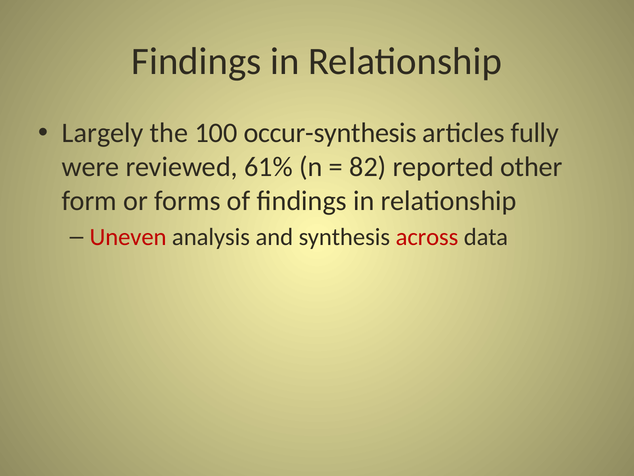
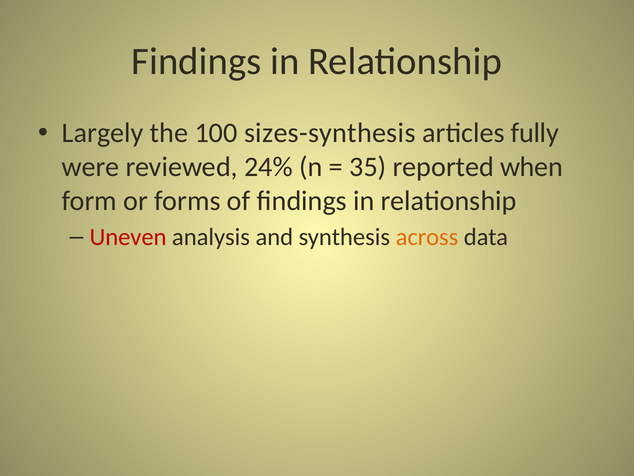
occur-synthesis: occur-synthesis -> sizes-synthesis (330, 133)
61%: 61% -> 24% (269, 167)
82: 82 -> 35 (368, 167)
other: other -> when (532, 167)
across colour: red -> orange (427, 237)
